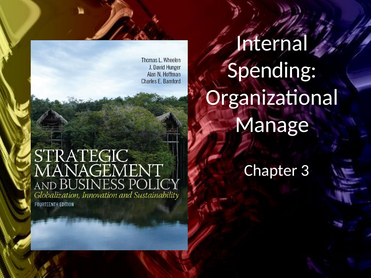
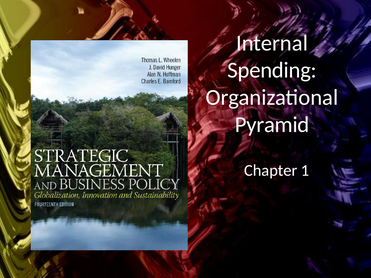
Manage: Manage -> Pyramid (272, 125)
3: 3 -> 1 (305, 171)
